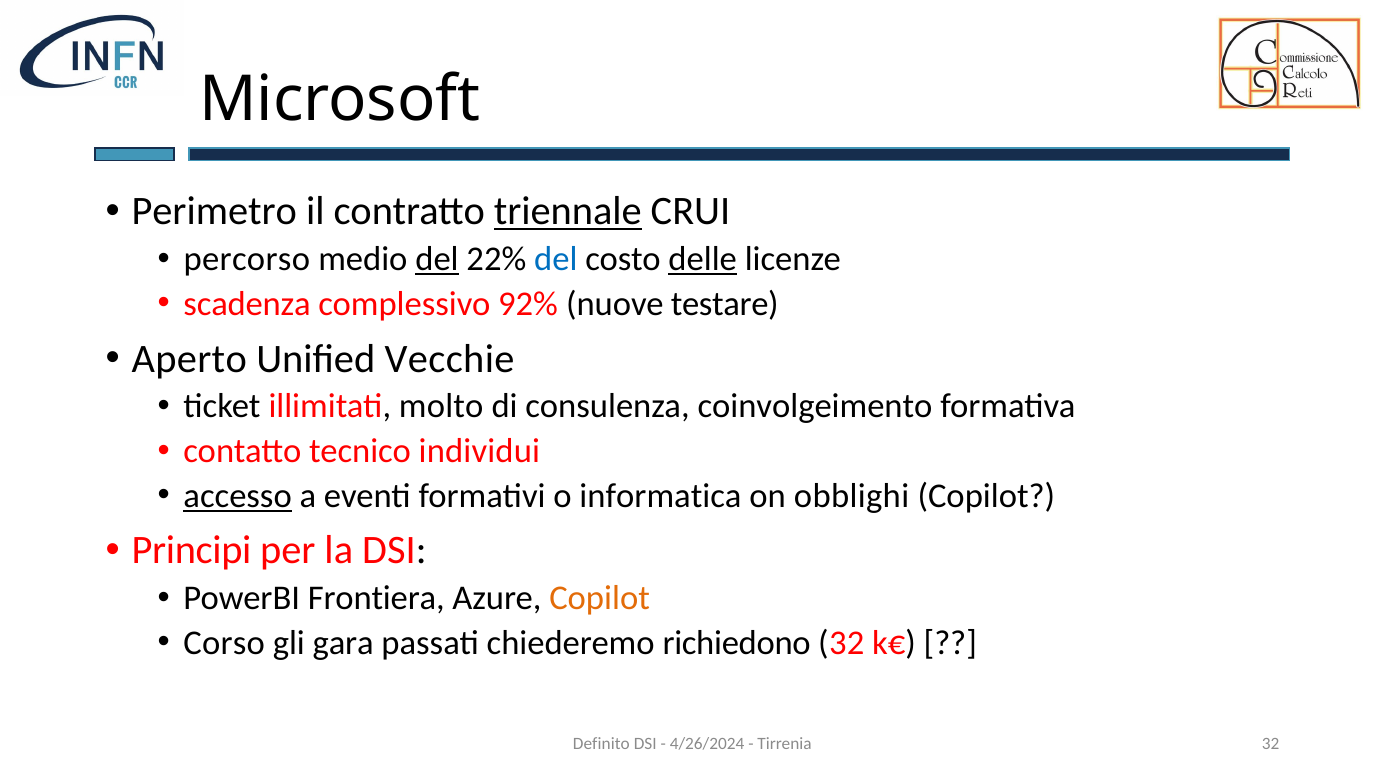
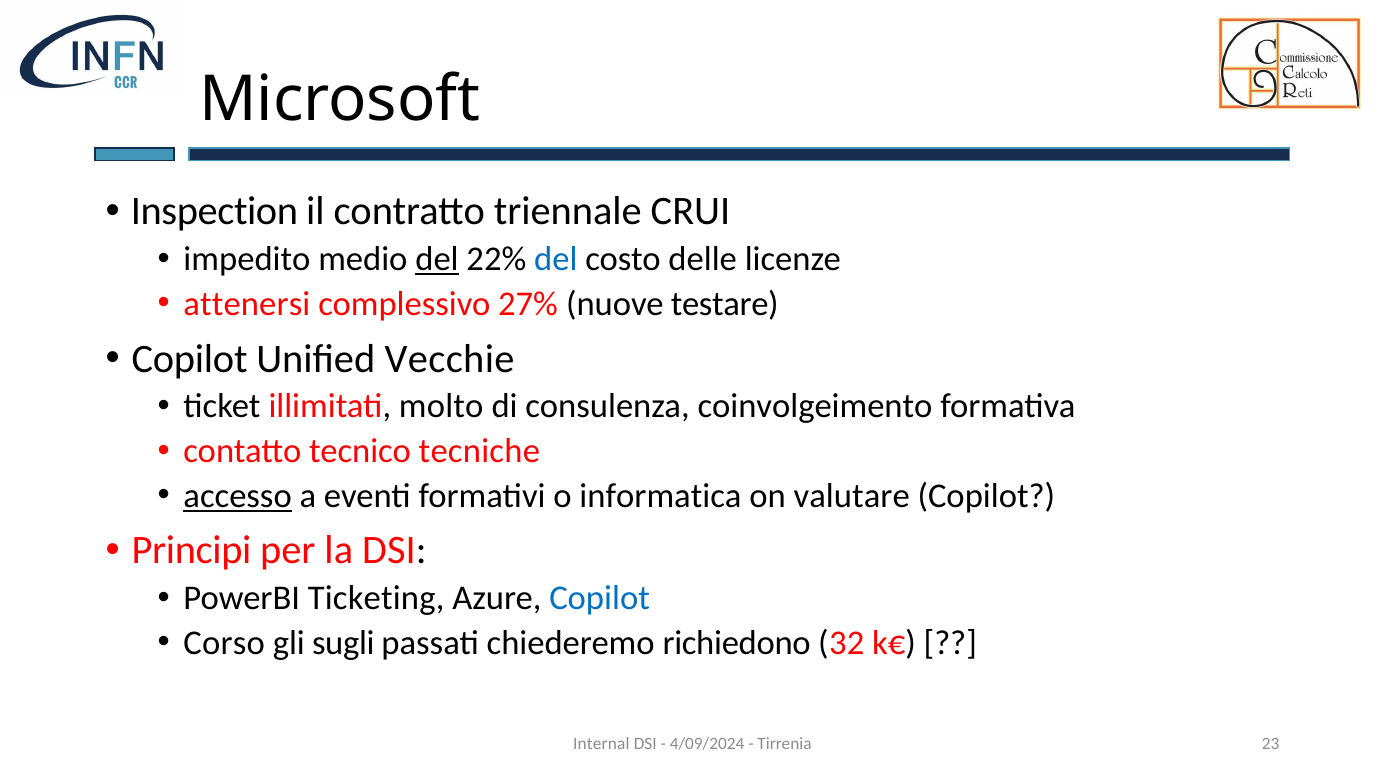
Perimetro: Perimetro -> Inspection (214, 212)
triennale underline: present -> none (568, 212)
percorso: percorso -> impedito (247, 259)
delle underline: present -> none (703, 259)
scadenza: scadenza -> attenersi (247, 304)
92%: 92% -> 27% (528, 304)
Aperto: Aperto -> Copilot (190, 359)
individui: individui -> tecniche (479, 451)
obblighi: obblighi -> valutare (852, 496)
Frontiera: Frontiera -> Ticketing (376, 598)
Copilot colour: orange -> blue (600, 598)
gara: gara -> sugli (343, 643)
Definito: Definito -> Internal (601, 744)
4/26/2024: 4/26/2024 -> 4/09/2024 (707, 744)
Tirrenia 32: 32 -> 23 (1271, 744)
